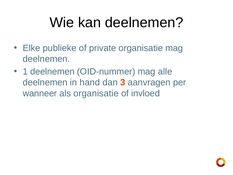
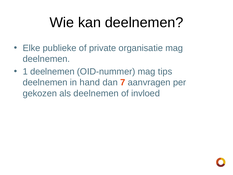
alle: alle -> tips (165, 72)
3: 3 -> 7 (123, 82)
wanneer: wanneer -> gekozen (40, 93)
als organisatie: organisatie -> deelnemen (96, 93)
